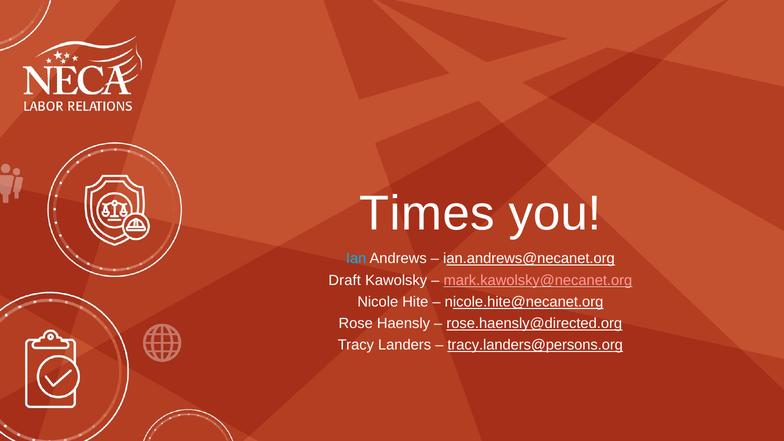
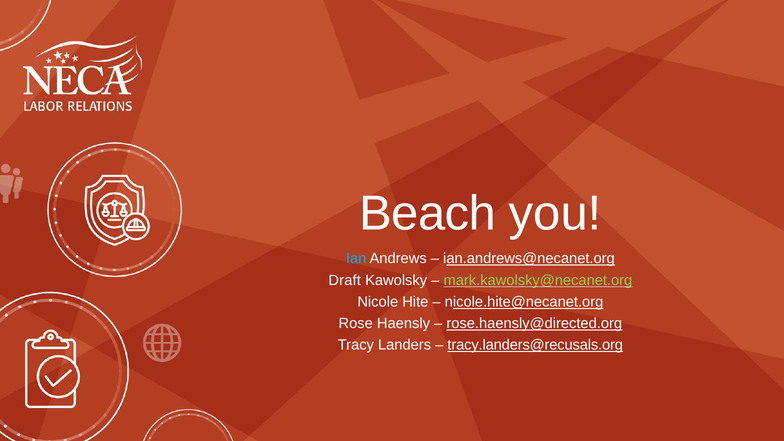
Times: Times -> Beach (428, 213)
mark.kawolsky@necanet.org colour: pink -> light green (538, 280)
tracy.landers@persons.org: tracy.landers@persons.org -> tracy.landers@recusals.org (535, 345)
